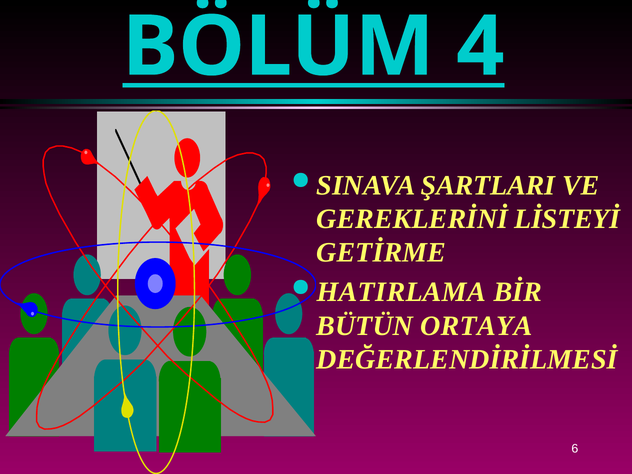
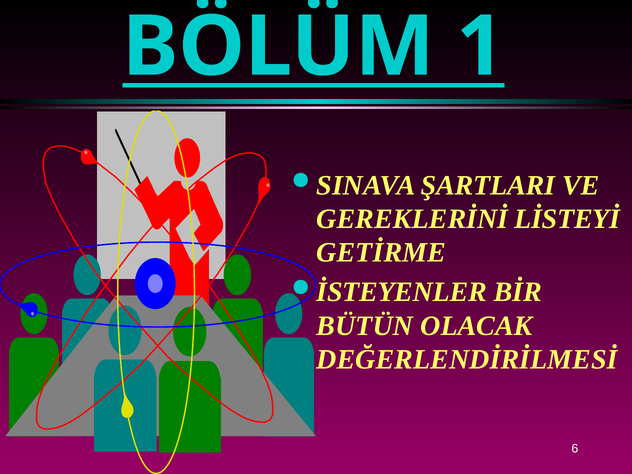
4: 4 -> 1 (480, 47)
HATIRLAMA: HATIRLAMA -> İSTEYENLER (402, 292)
ORTAYA: ORTAYA -> OLACAK (476, 326)
